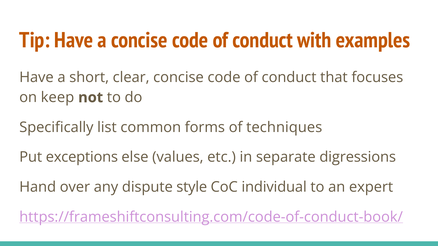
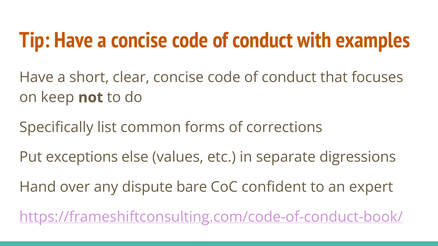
techniques: techniques -> corrections (284, 127)
style: style -> bare (192, 187)
individual: individual -> confident (274, 187)
